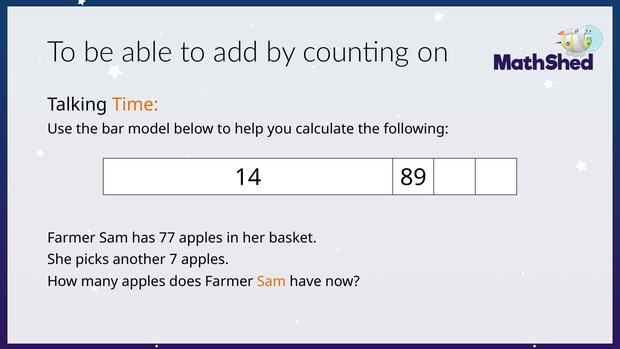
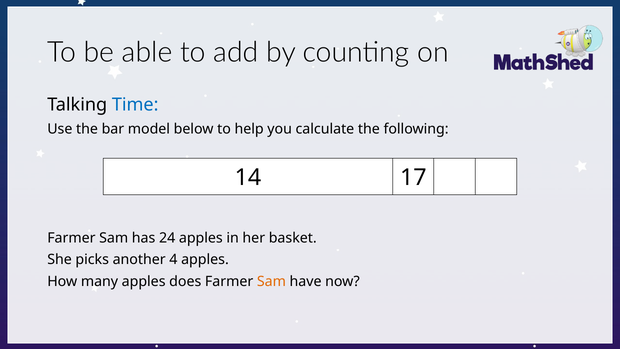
Time colour: orange -> blue (135, 105)
89: 89 -> 17 (413, 178)
77: 77 -> 24 (167, 238)
7: 7 -> 4 (173, 259)
